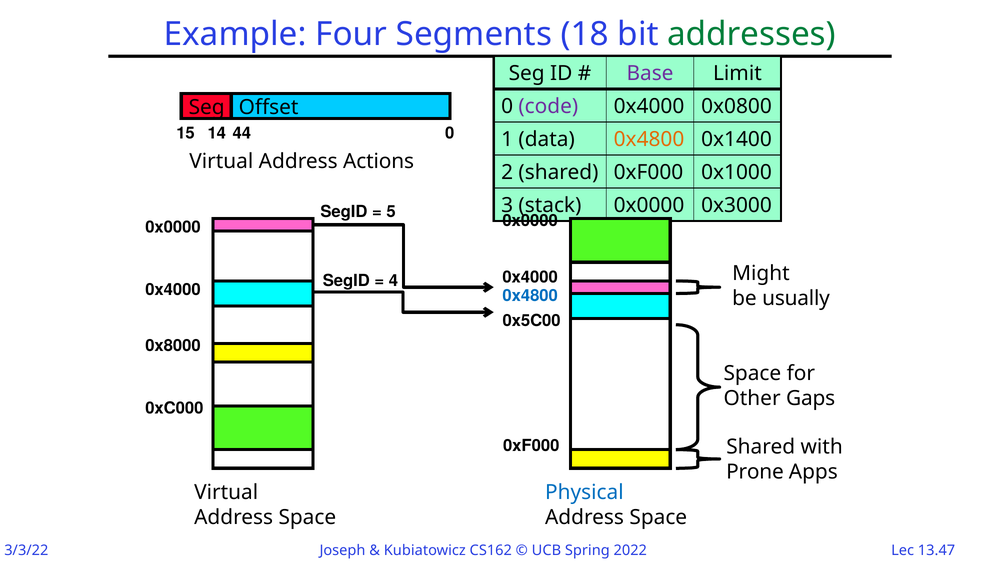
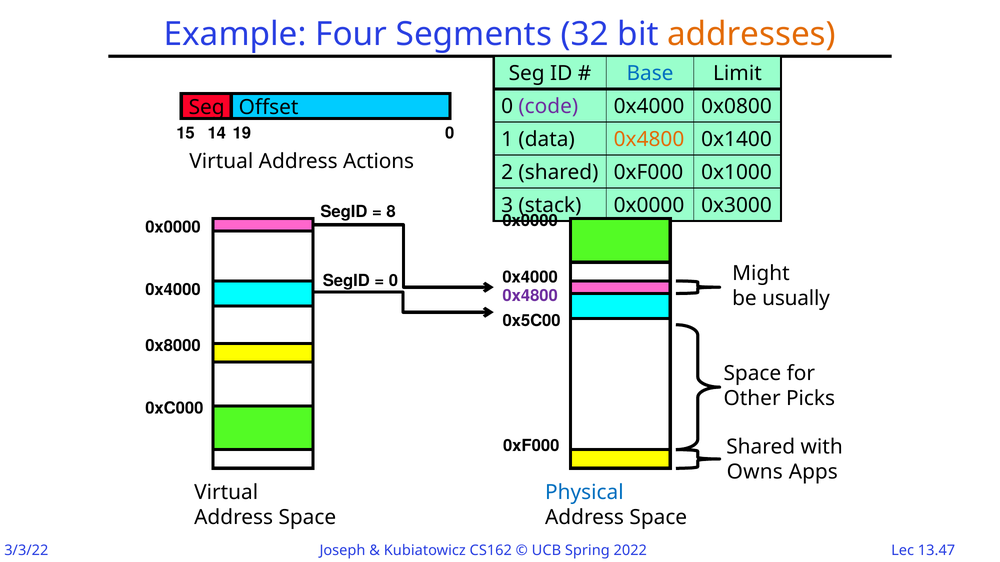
18: 18 -> 32 (585, 34)
addresses colour: green -> orange (751, 34)
Base colour: purple -> blue (650, 74)
44: 44 -> 19 (242, 134)
5: 5 -> 8 (391, 212)
4: 4 -> 0 (393, 281)
0x4800 colour: blue -> purple (530, 296)
Gaps: Gaps -> Picks (811, 399)
Prone: Prone -> Owns (755, 472)
